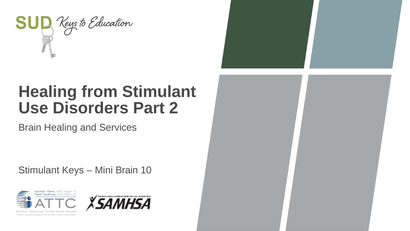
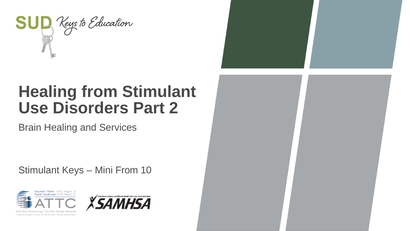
Mini Brain: Brain -> From (127, 170)
